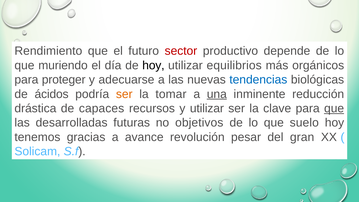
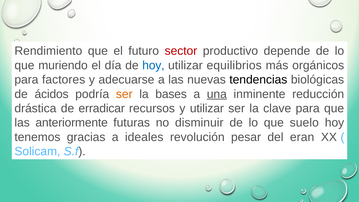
hoy colour: black -> blue (153, 65)
proteger: proteger -> factores (64, 80)
tendencias colour: blue -> black (258, 80)
tomar: tomar -> bases (171, 94)
capaces: capaces -> erradicar (102, 108)
que underline: present -> none (334, 108)
desarrolladas: desarrolladas -> anteriormente (72, 123)
objetivos: objetivos -> disminuir (199, 123)
avance: avance -> ideales (144, 137)
gran: gran -> eran (302, 137)
